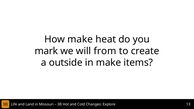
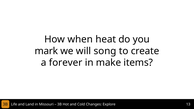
How make: make -> when (80, 39)
from: from -> song (105, 51)
outside: outside -> forever (66, 63)
